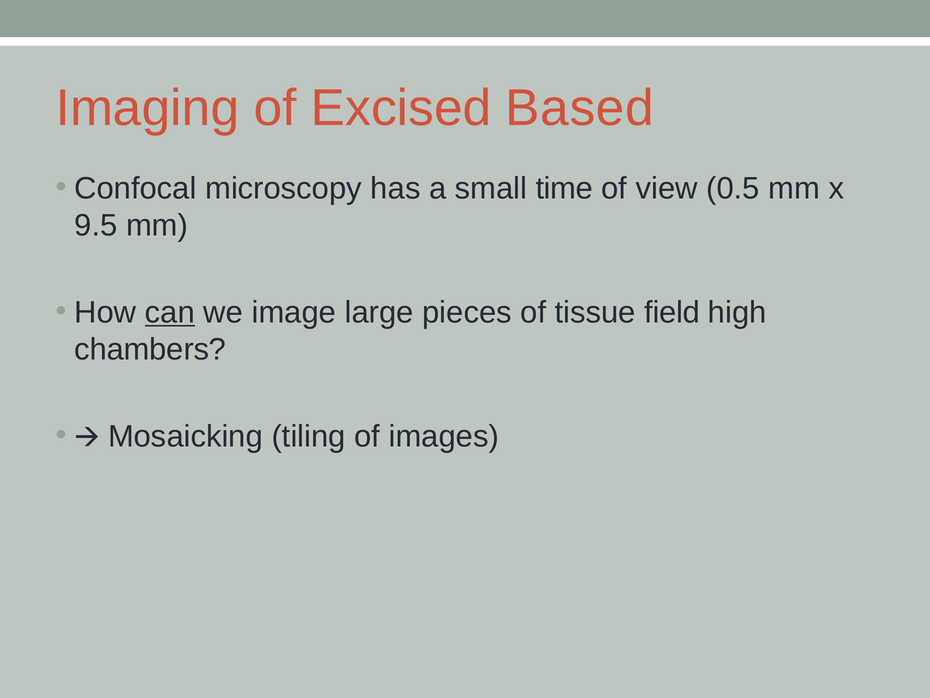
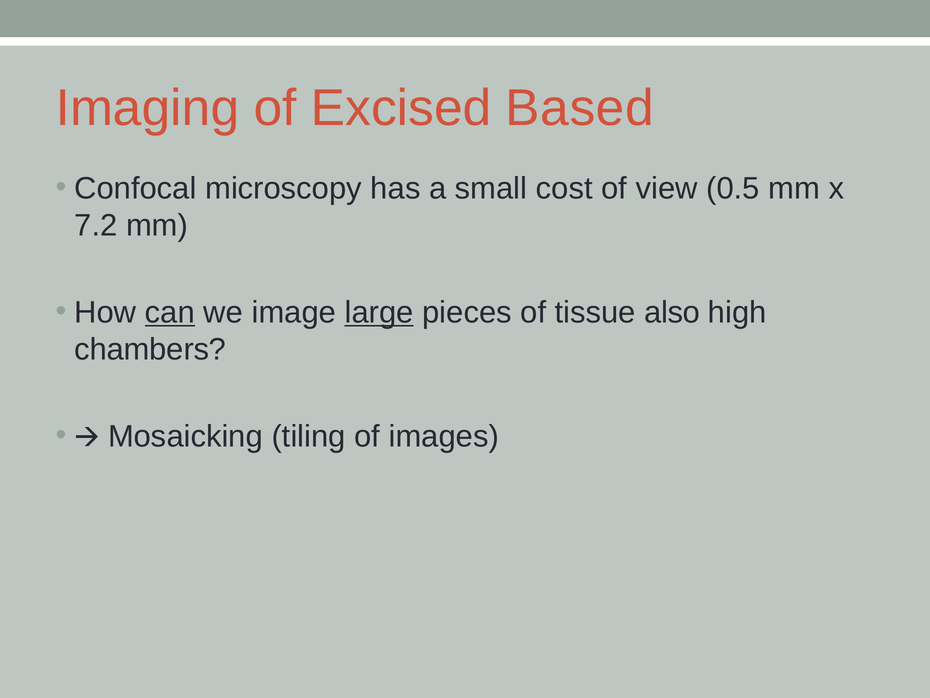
time: time -> cost (564, 188)
9.5: 9.5 -> 7.2 (96, 225)
large underline: none -> present (379, 312)
field: field -> also (672, 312)
